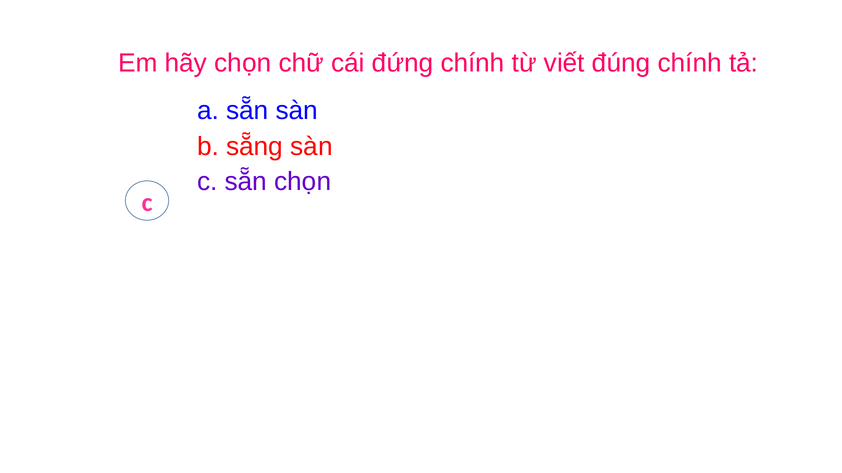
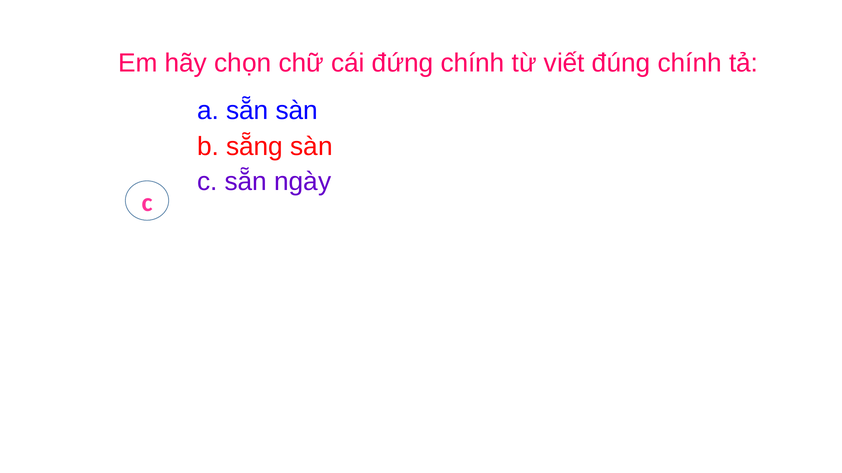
sẵn chọn: chọn -> ngày (303, 182)
